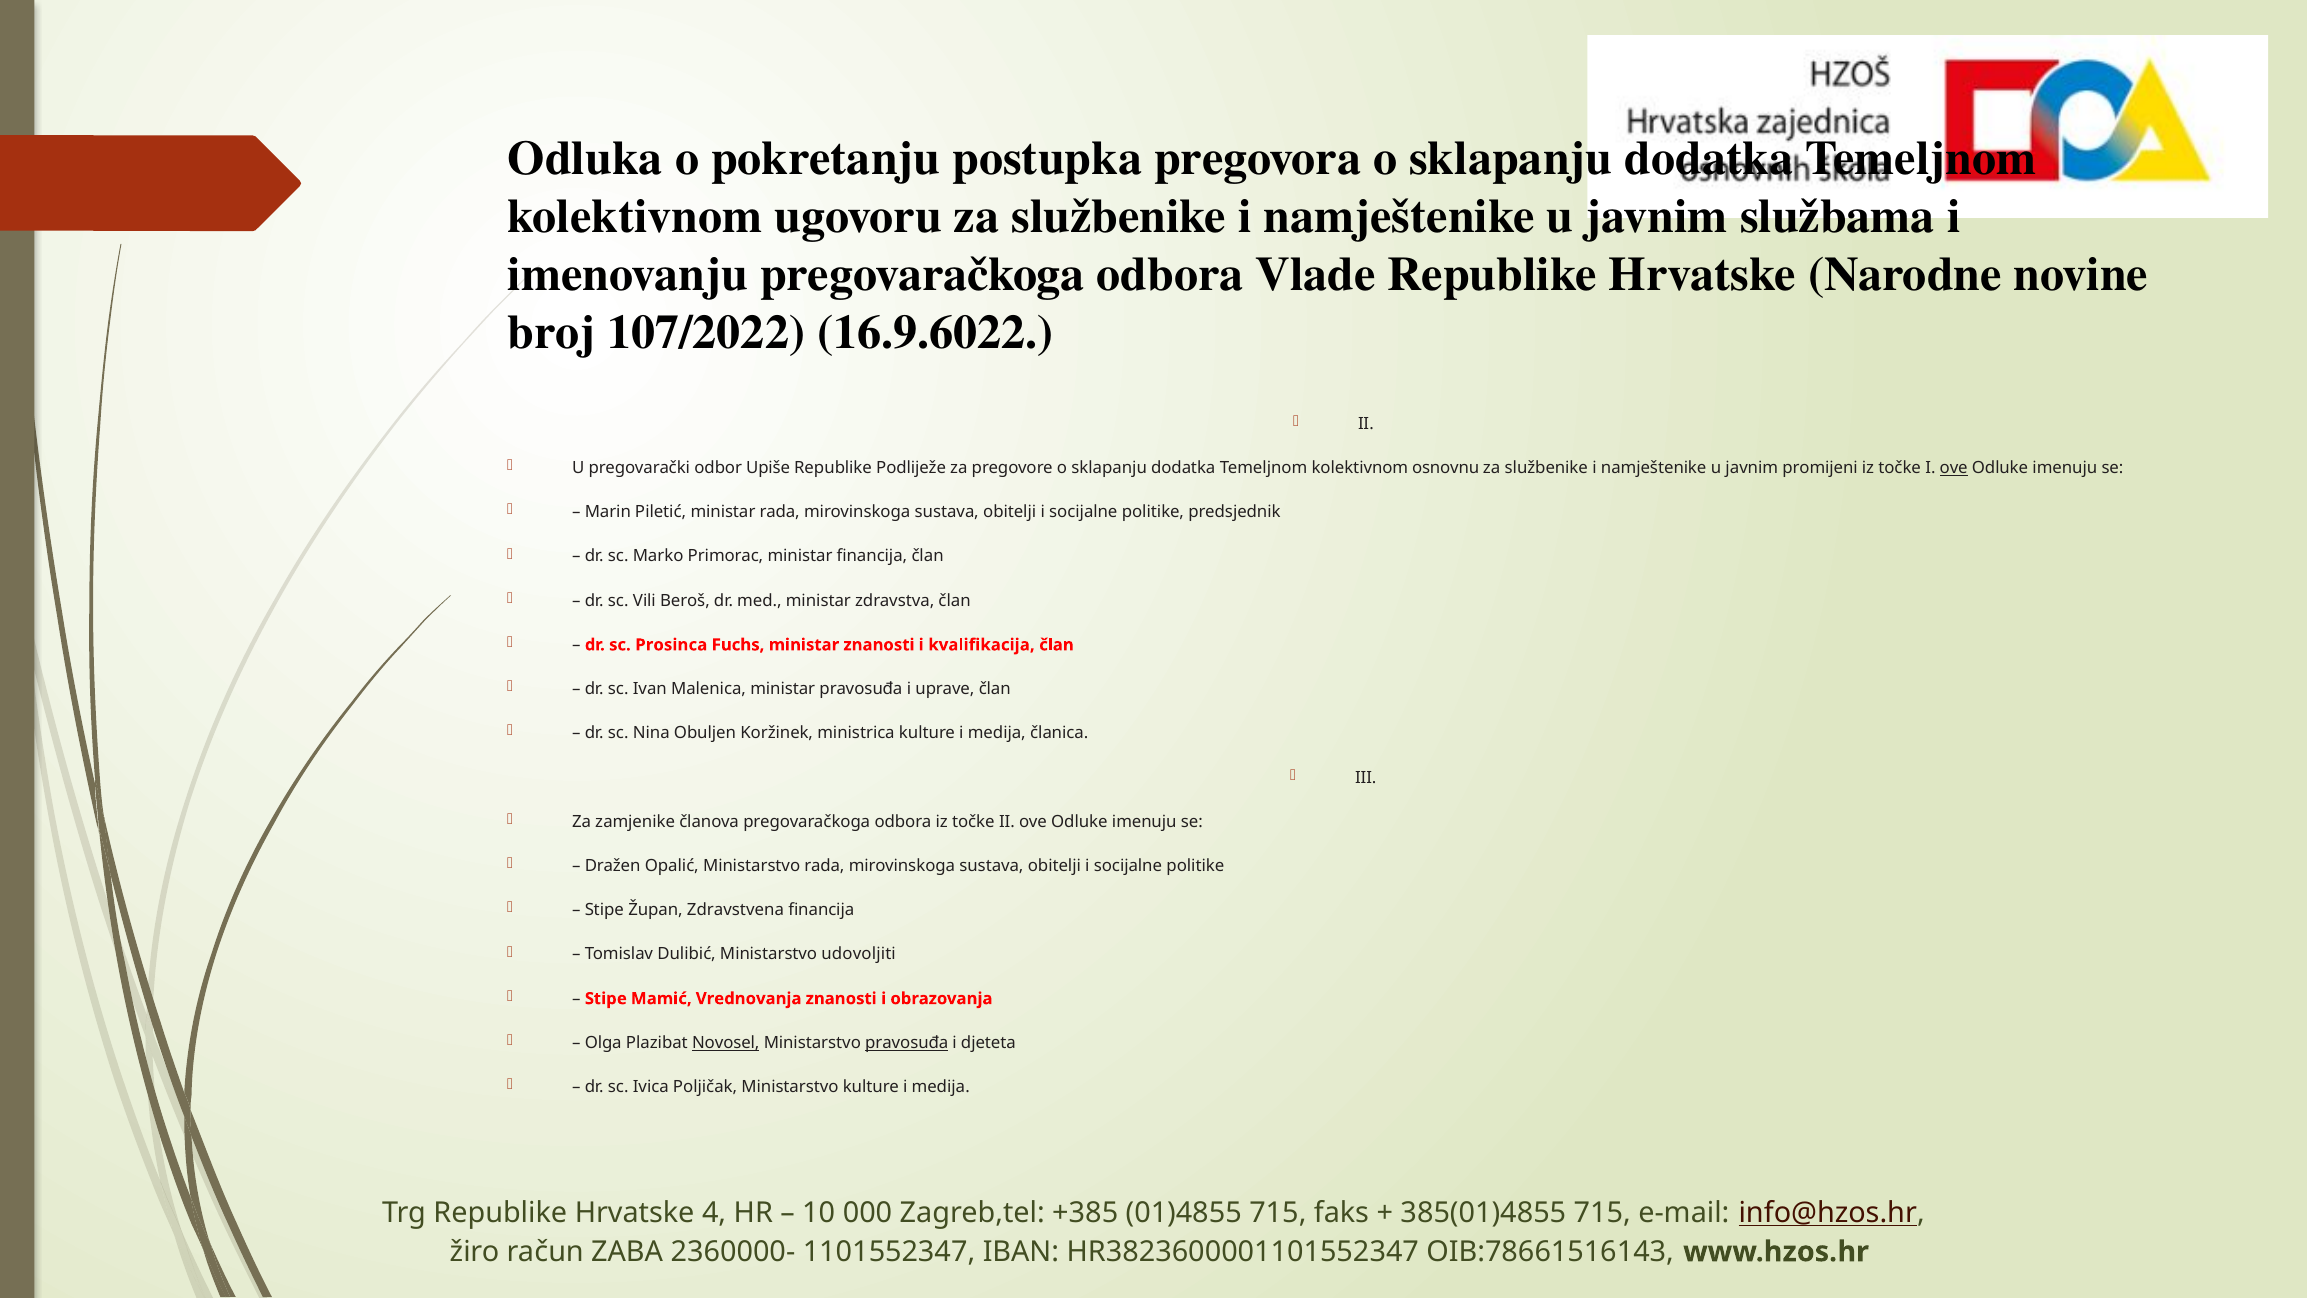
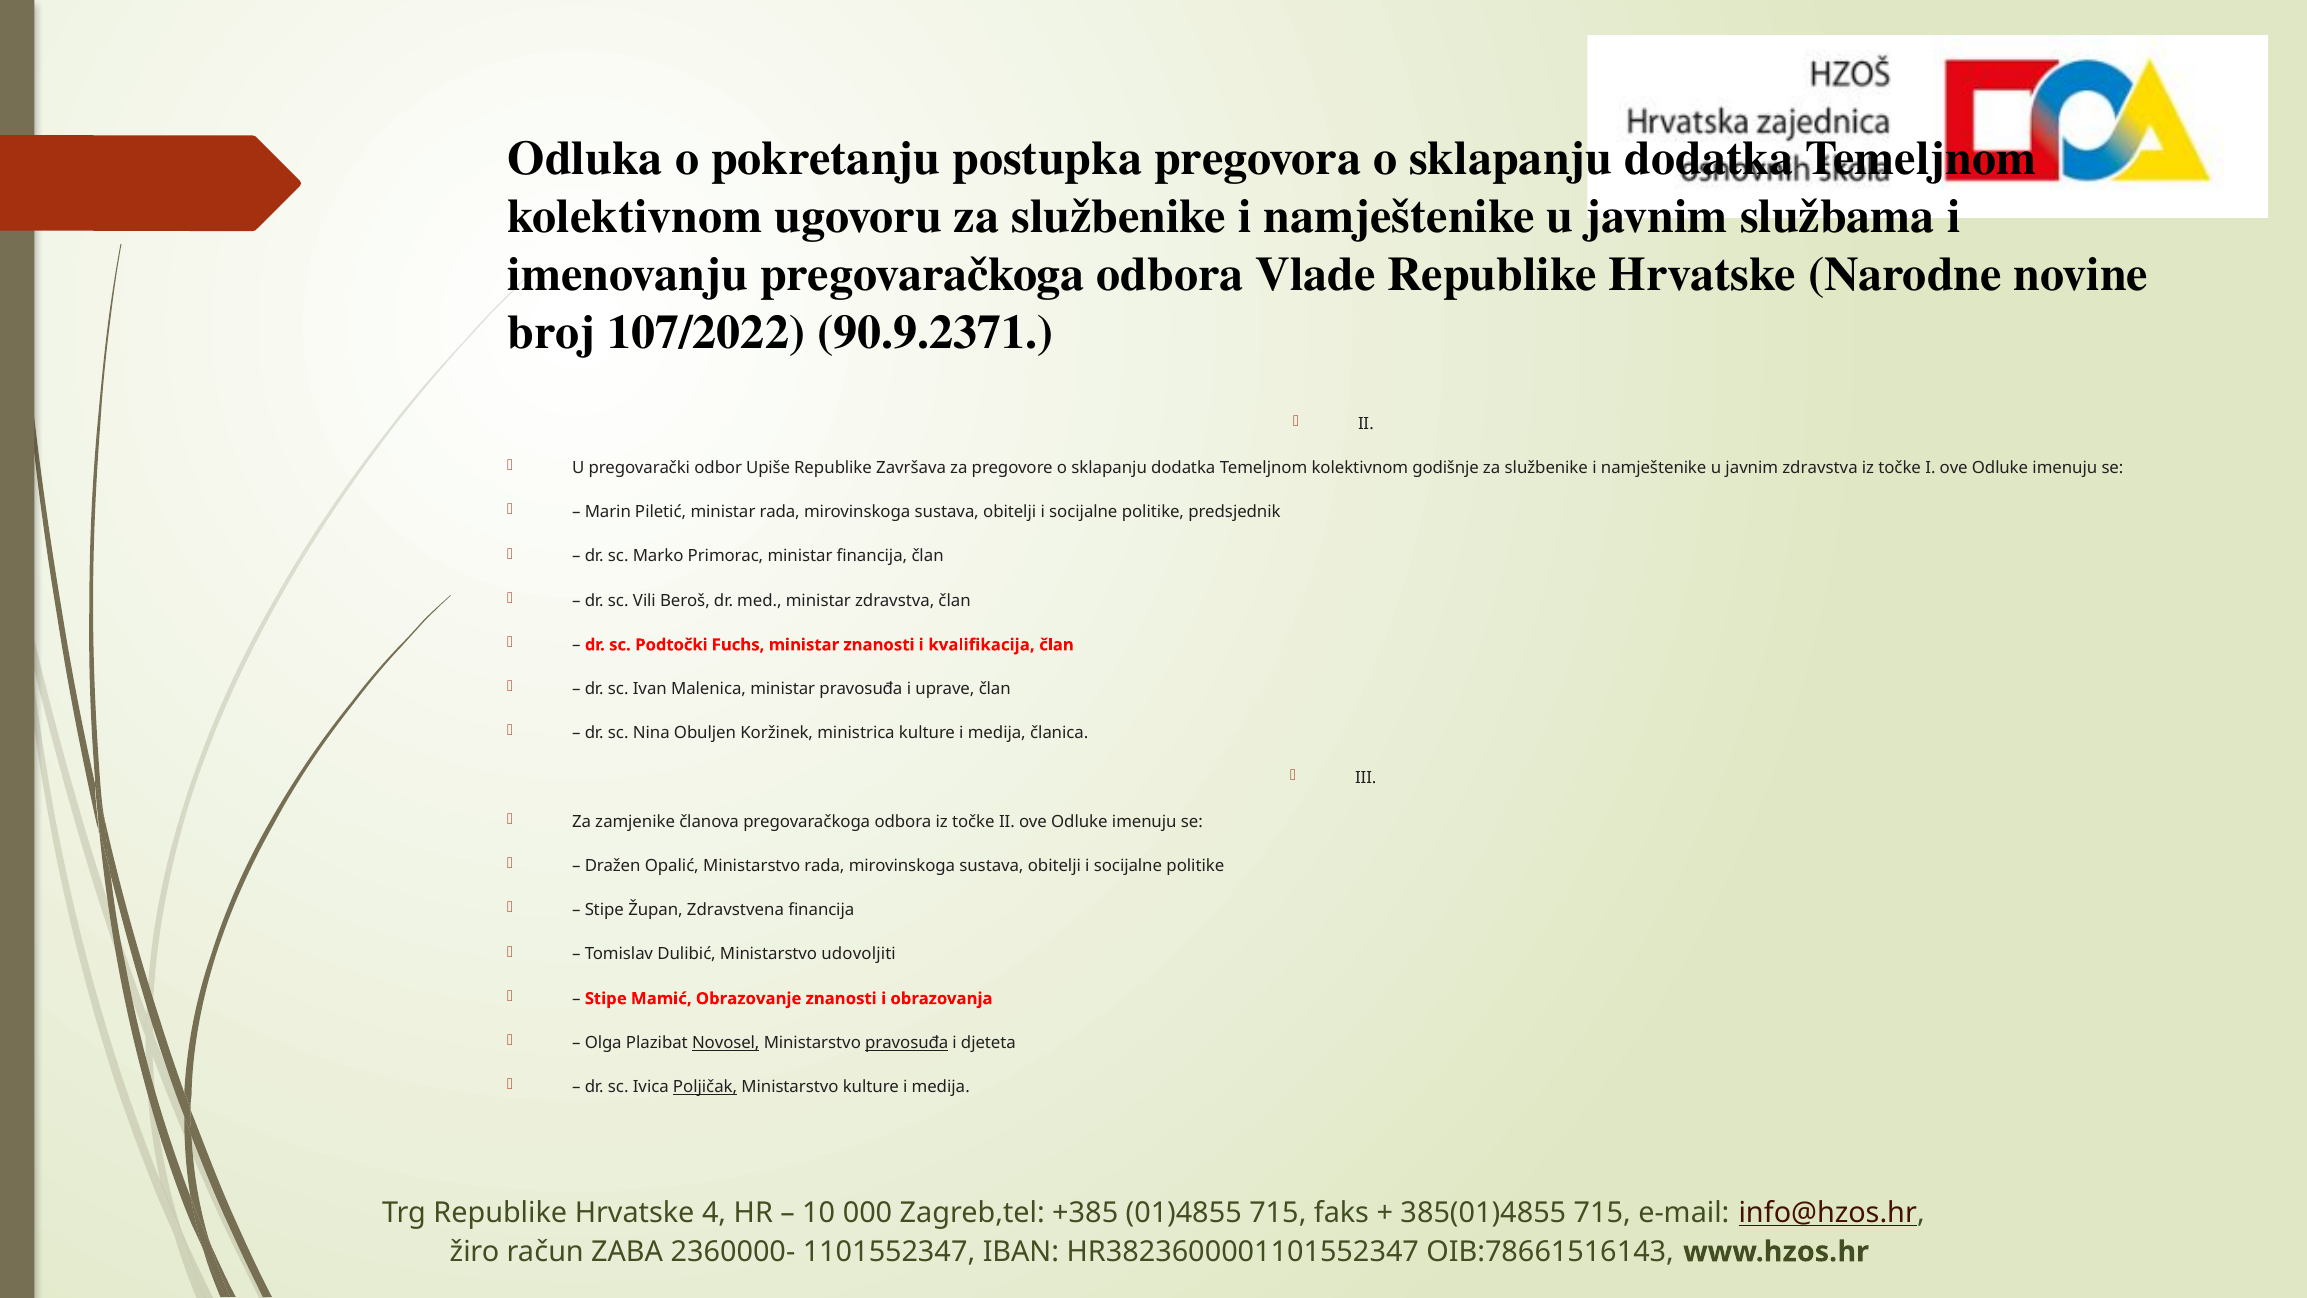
16.9.6022: 16.9.6022 -> 90.9.2371 (935, 332)
Podliježe: Podliježe -> Završava (911, 468)
osnovnu: osnovnu -> godišnje (1446, 468)
javnim promijeni: promijeni -> zdravstva (1820, 468)
ove underline: present -> none (1954, 468)
Prosinca: Prosinca -> Podtočki (671, 645)
Vrednovanja: Vrednovanja -> Obrazovanje (749, 998)
Poljičak underline: none -> present (705, 1087)
